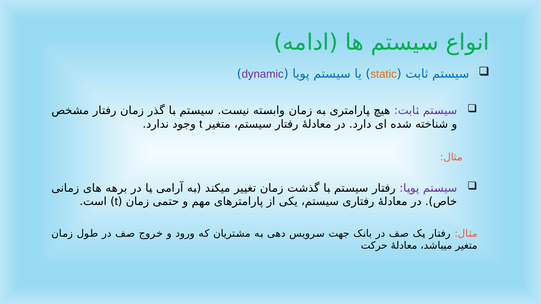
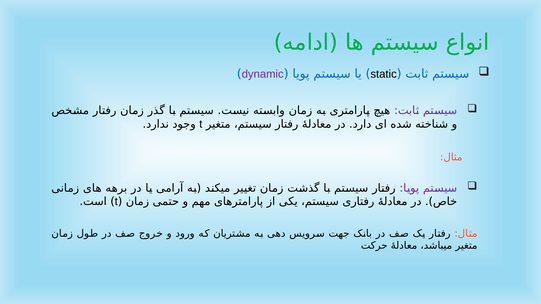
static colour: orange -> black (384, 74)
